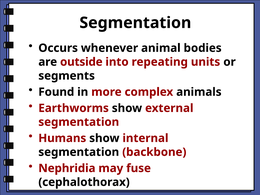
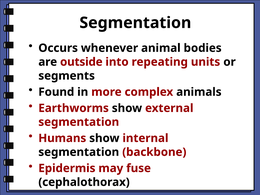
Nephridia: Nephridia -> Epidermis (67, 168)
